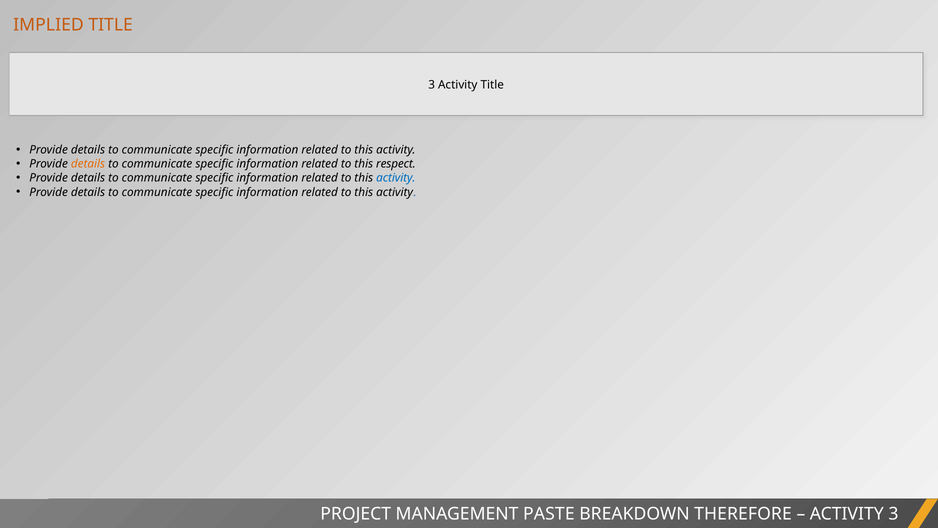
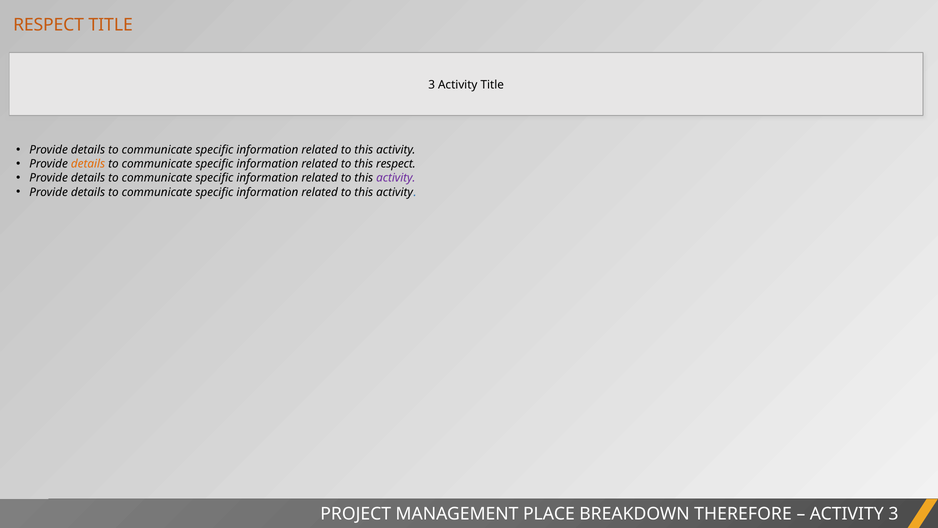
IMPLIED: IMPLIED -> RESPECT (49, 25)
activity colour: blue -> purple (396, 178)
PASTE: PASTE -> PLACE (549, 514)
